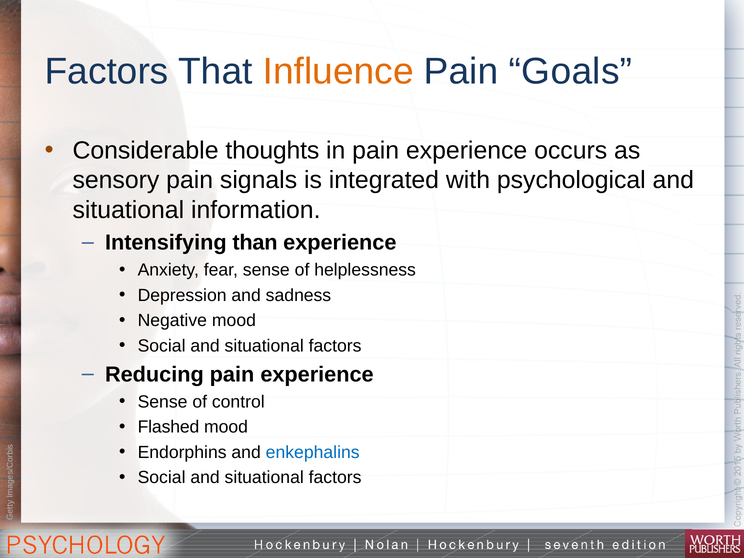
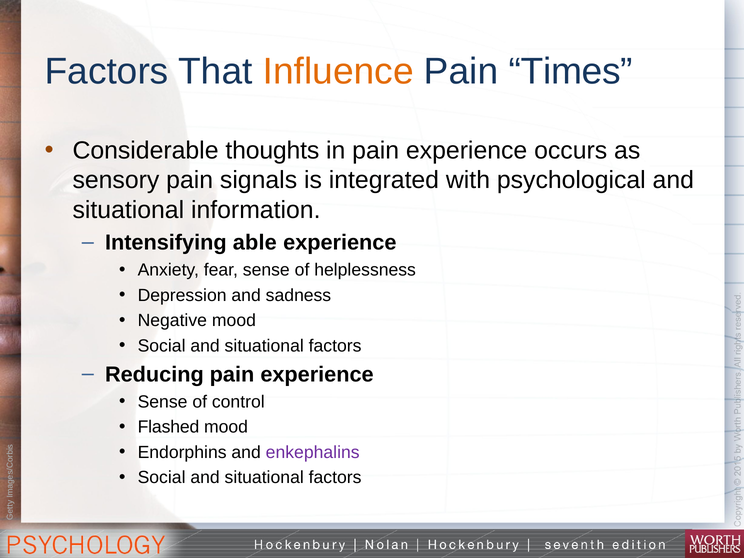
Goals: Goals -> Times (571, 71)
than: than -> able (255, 243)
enkephalins colour: blue -> purple (313, 452)
